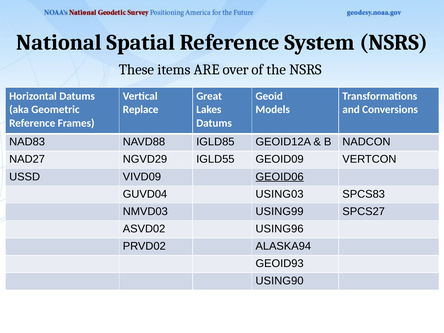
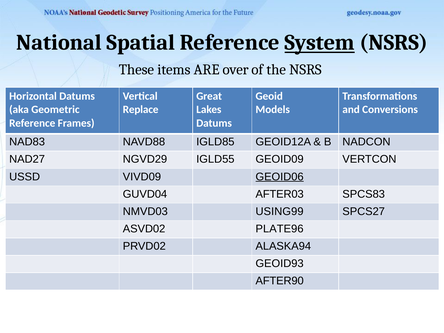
System underline: none -> present (320, 43)
USING03: USING03 -> AFTER03 (280, 194)
USING96: USING96 -> PLATE96 (280, 229)
USING90: USING90 -> AFTER90 (280, 281)
